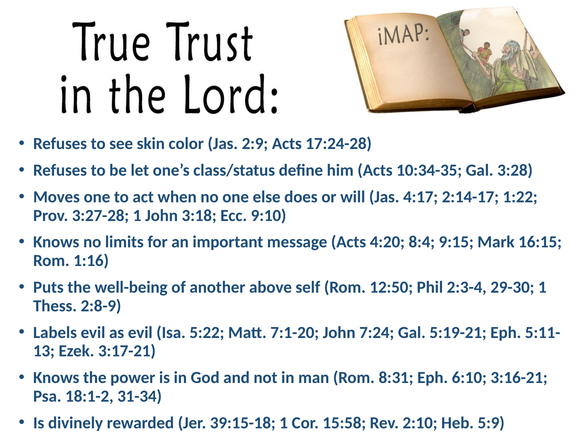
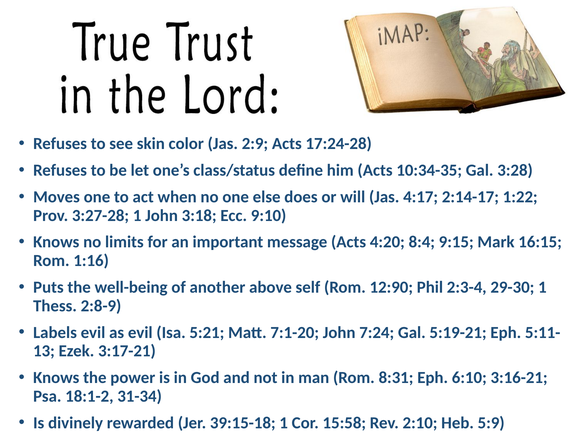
12:50: 12:50 -> 12:90 (391, 287)
5:22: 5:22 -> 5:21 (207, 332)
